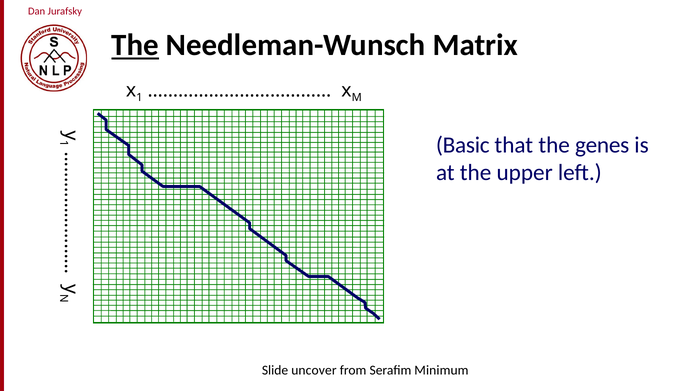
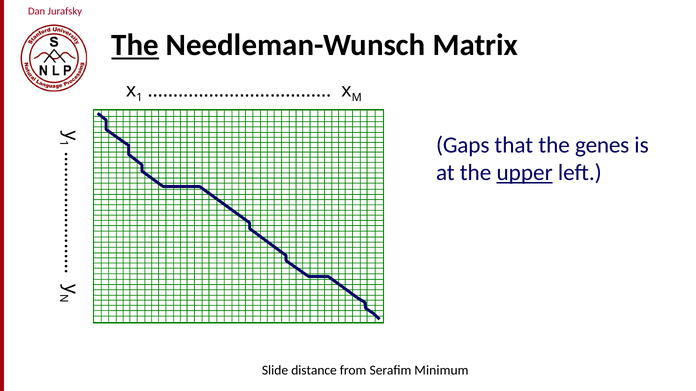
Basic: Basic -> Gaps (463, 145)
upper underline: none -> present (525, 173)
uncover: uncover -> distance (314, 371)
